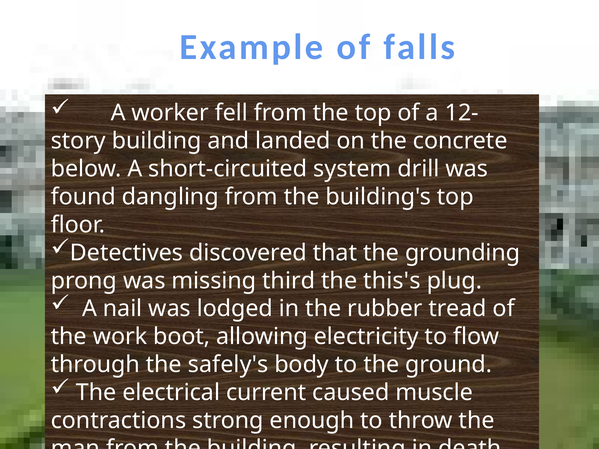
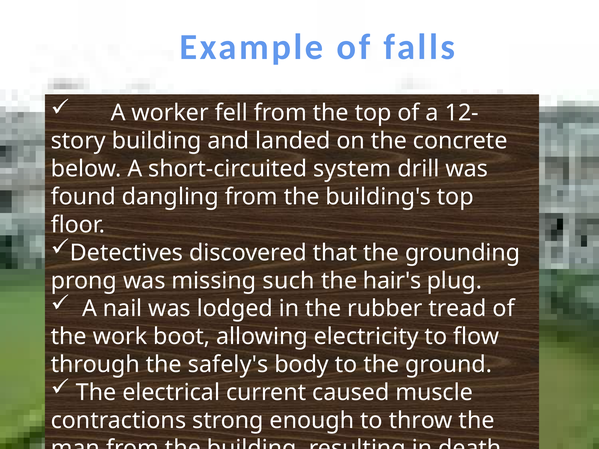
third: third -> such (289, 281)
this's: this's -> hair's (392, 281)
